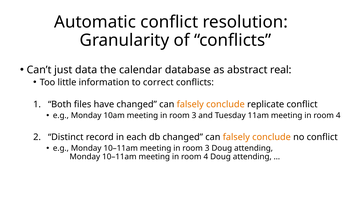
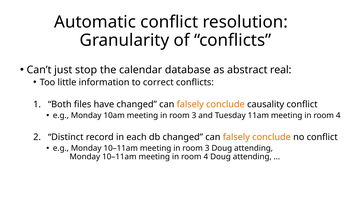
data: data -> stop (86, 70)
replicate: replicate -> causality (266, 104)
